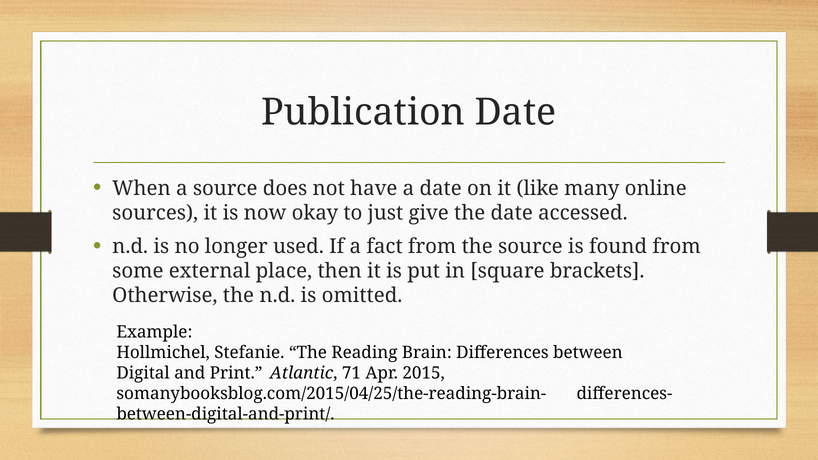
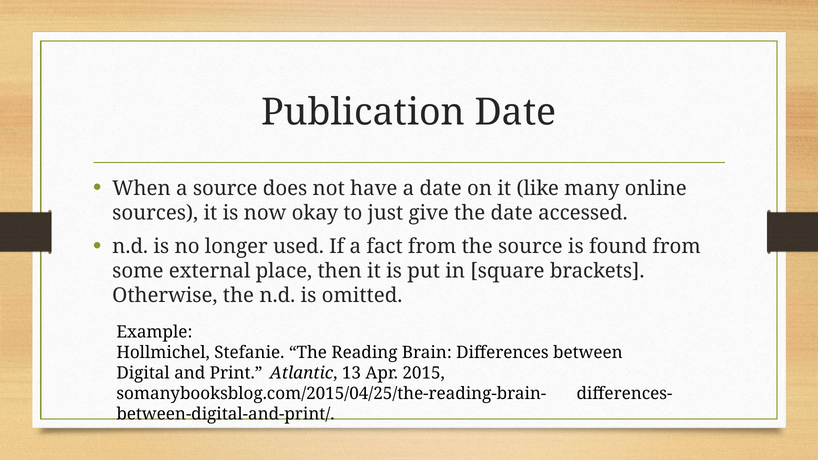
71: 71 -> 13 (351, 373)
